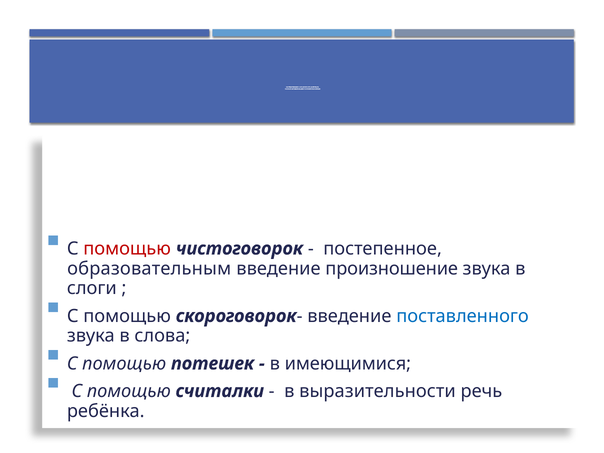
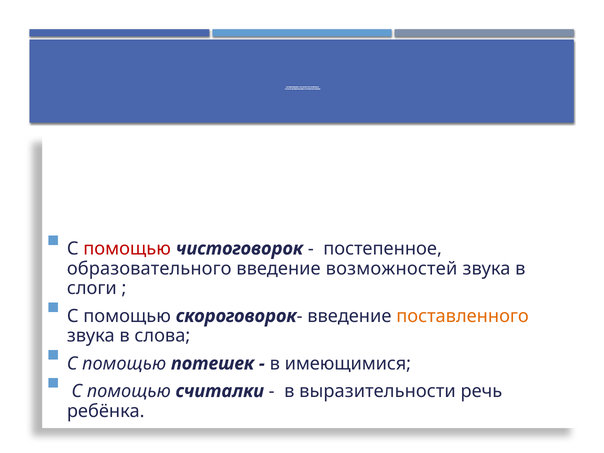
образовательным: образовательным -> образовательного (149, 269)
произношение: произношение -> возможностей (392, 269)
поставленного colour: blue -> orange (463, 316)
